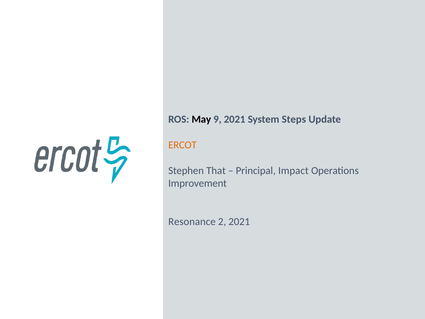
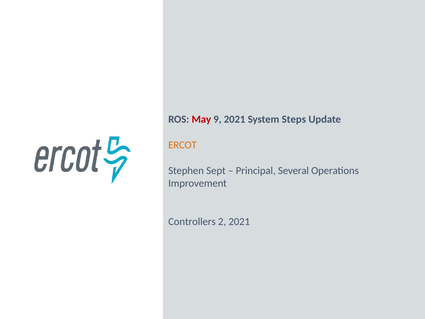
May colour: black -> red (201, 119)
That: That -> Sept (216, 170)
Impact: Impact -> Several (293, 170)
Resonance: Resonance -> Controllers (192, 221)
